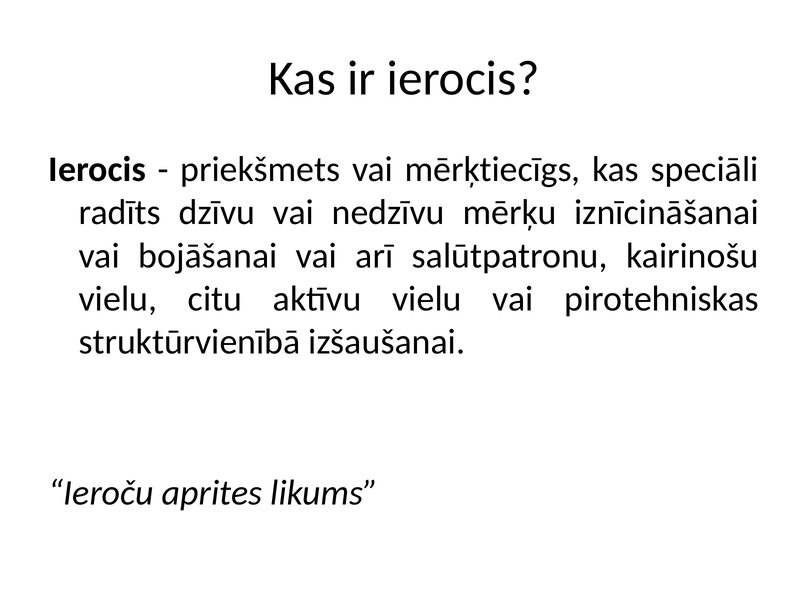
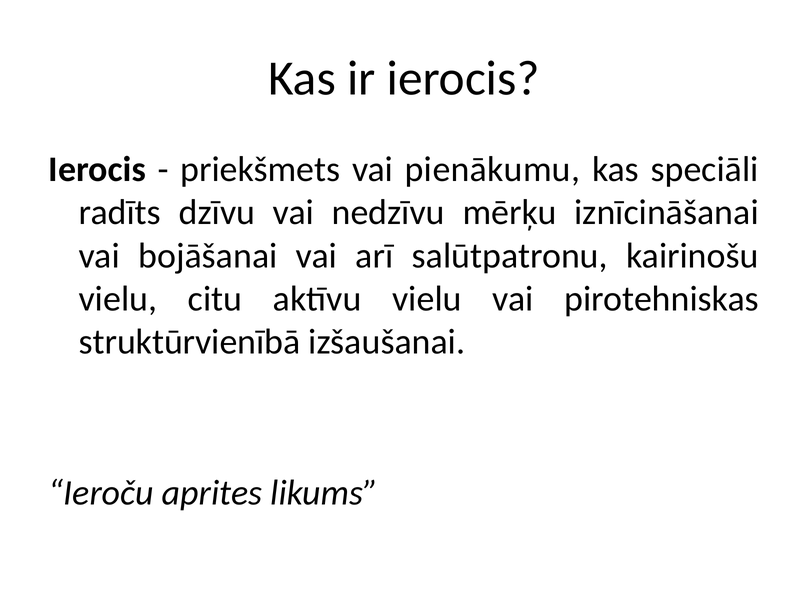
mērķtiecīgs: mērķtiecīgs -> pienākumu (492, 170)
